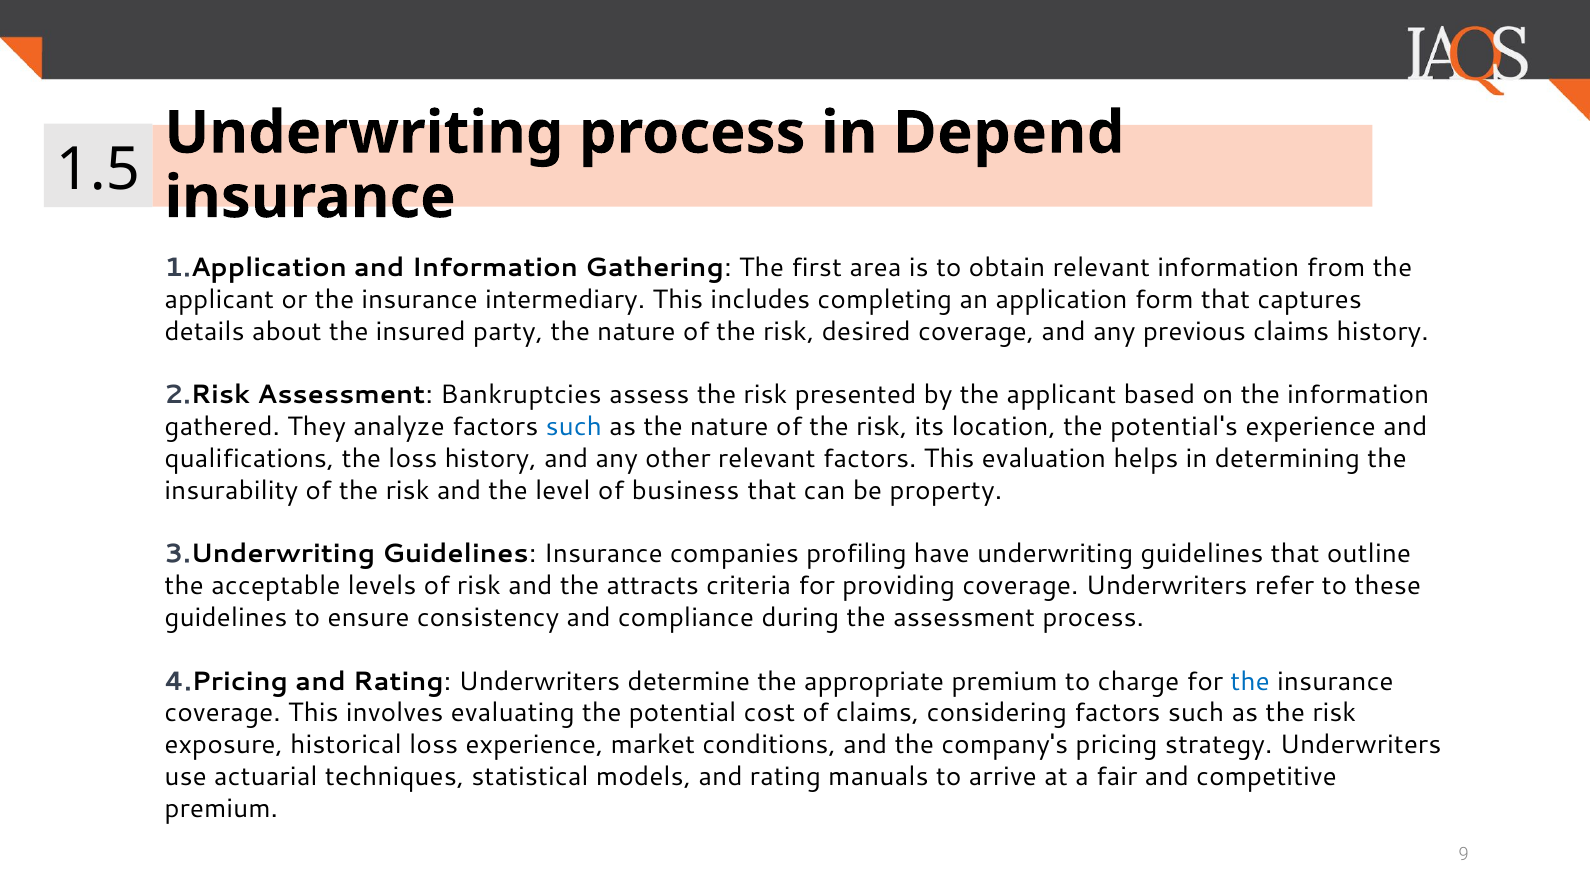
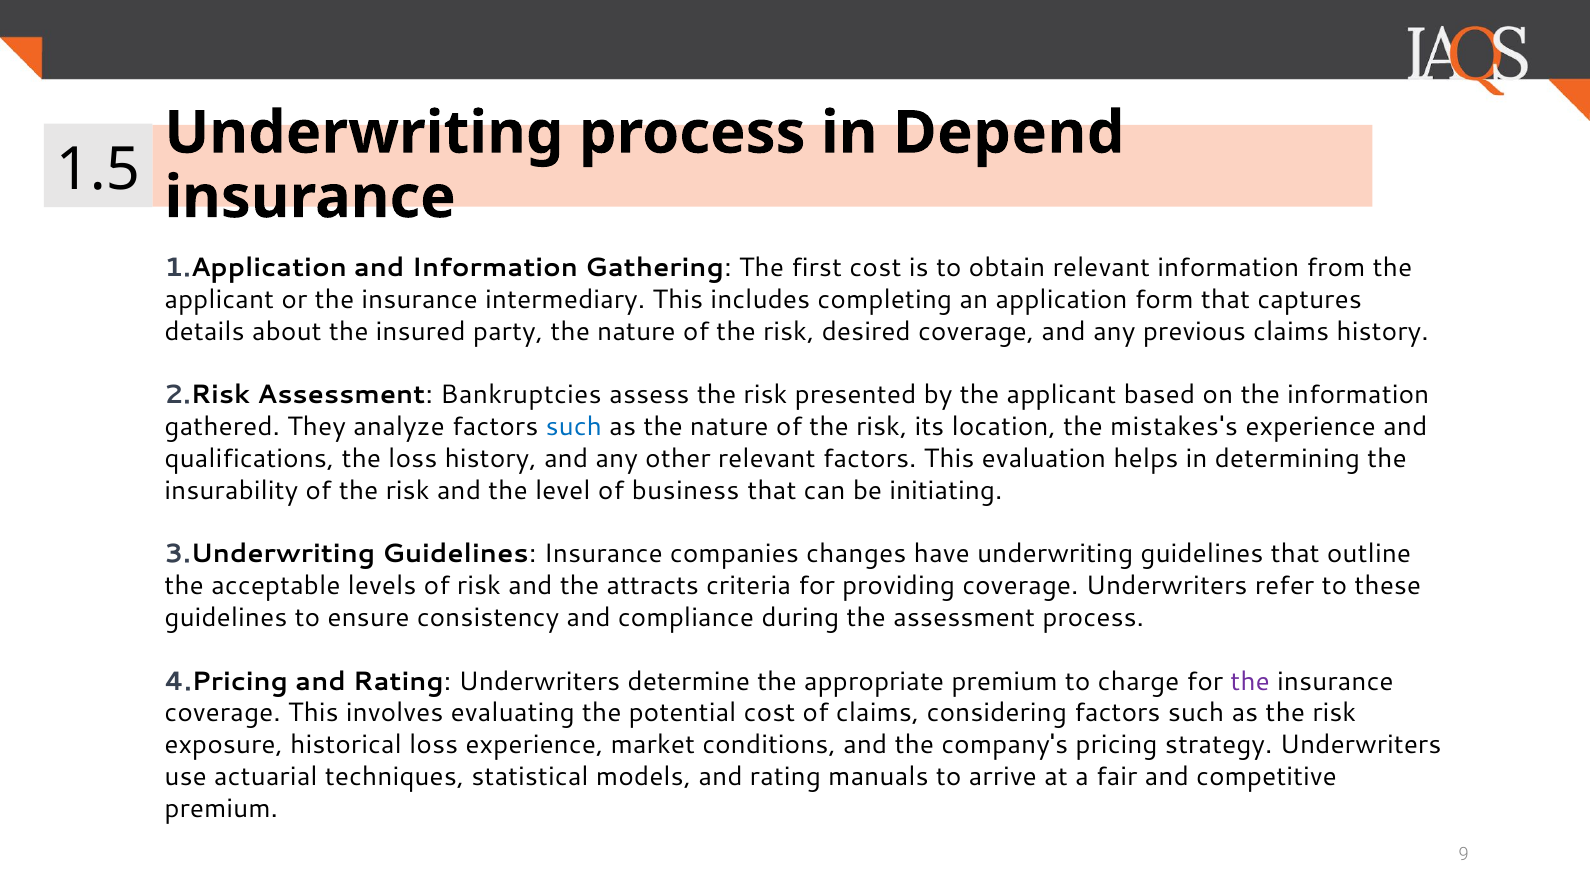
first area: area -> cost (875, 268)
potential's: potential's -> mistakes's (1174, 427)
property: property -> initiating (946, 490)
profiling: profiling -> changes (856, 554)
the colour: blue -> purple (1250, 681)
